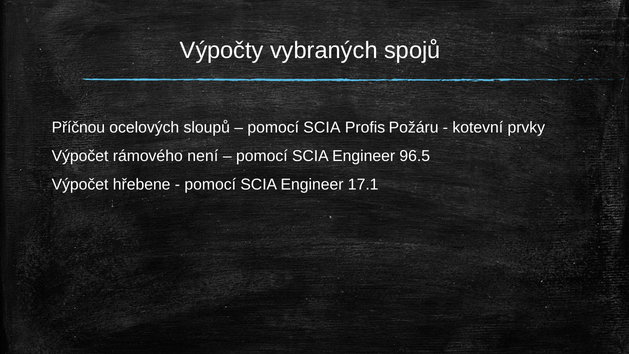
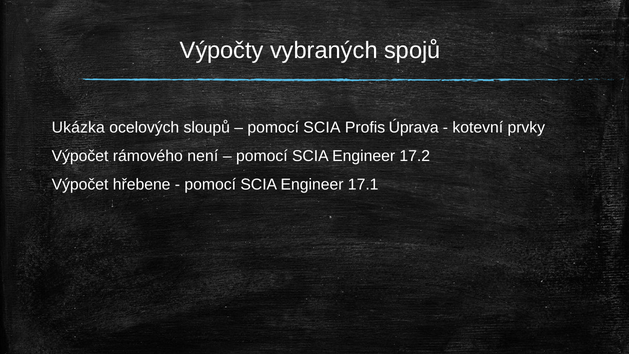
Příčnou: Příčnou -> Ukázka (78, 128)
Požáru: Požáru -> Úprava (414, 128)
96.5: 96.5 -> 17.2 (415, 156)
